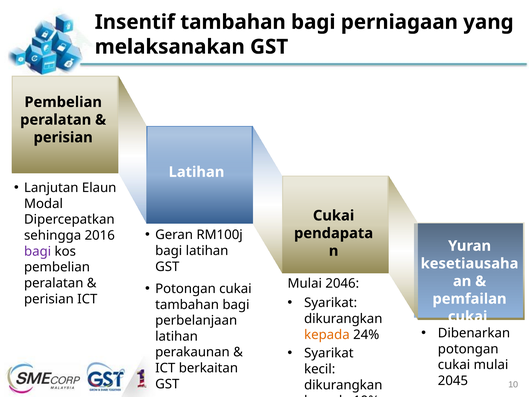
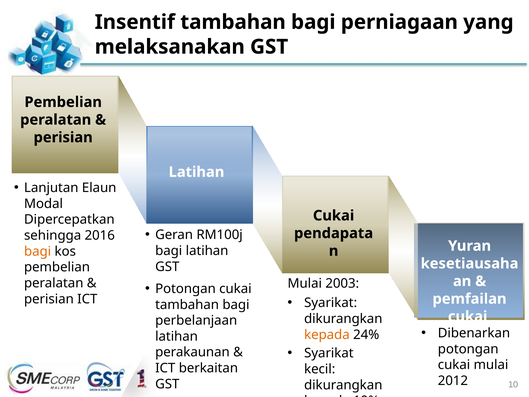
bagi colour: purple -> orange (38, 251)
2046: 2046 -> 2003 (342, 283)
2045: 2045 -> 2012 (453, 381)
